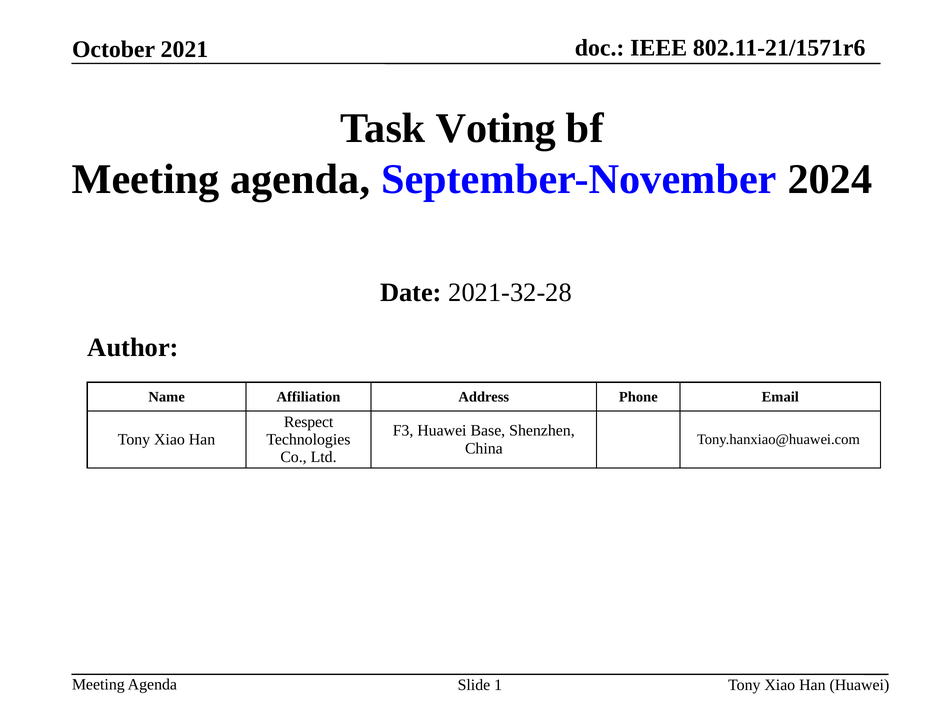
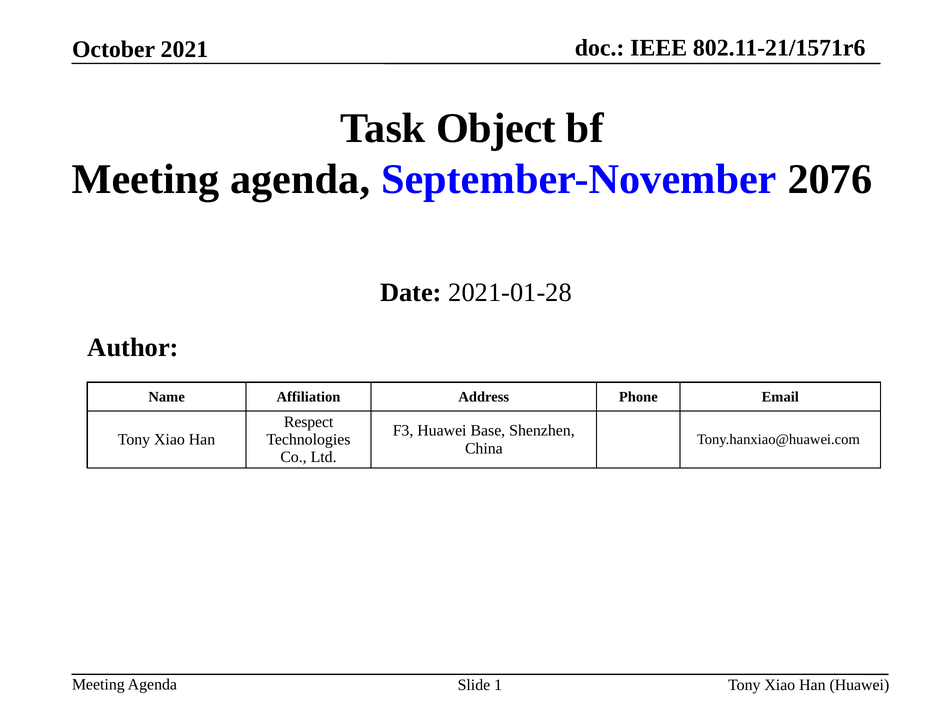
Voting: Voting -> Object (496, 128)
2024: 2024 -> 2076 (830, 179)
2021-32-28: 2021-32-28 -> 2021-01-28 (510, 292)
